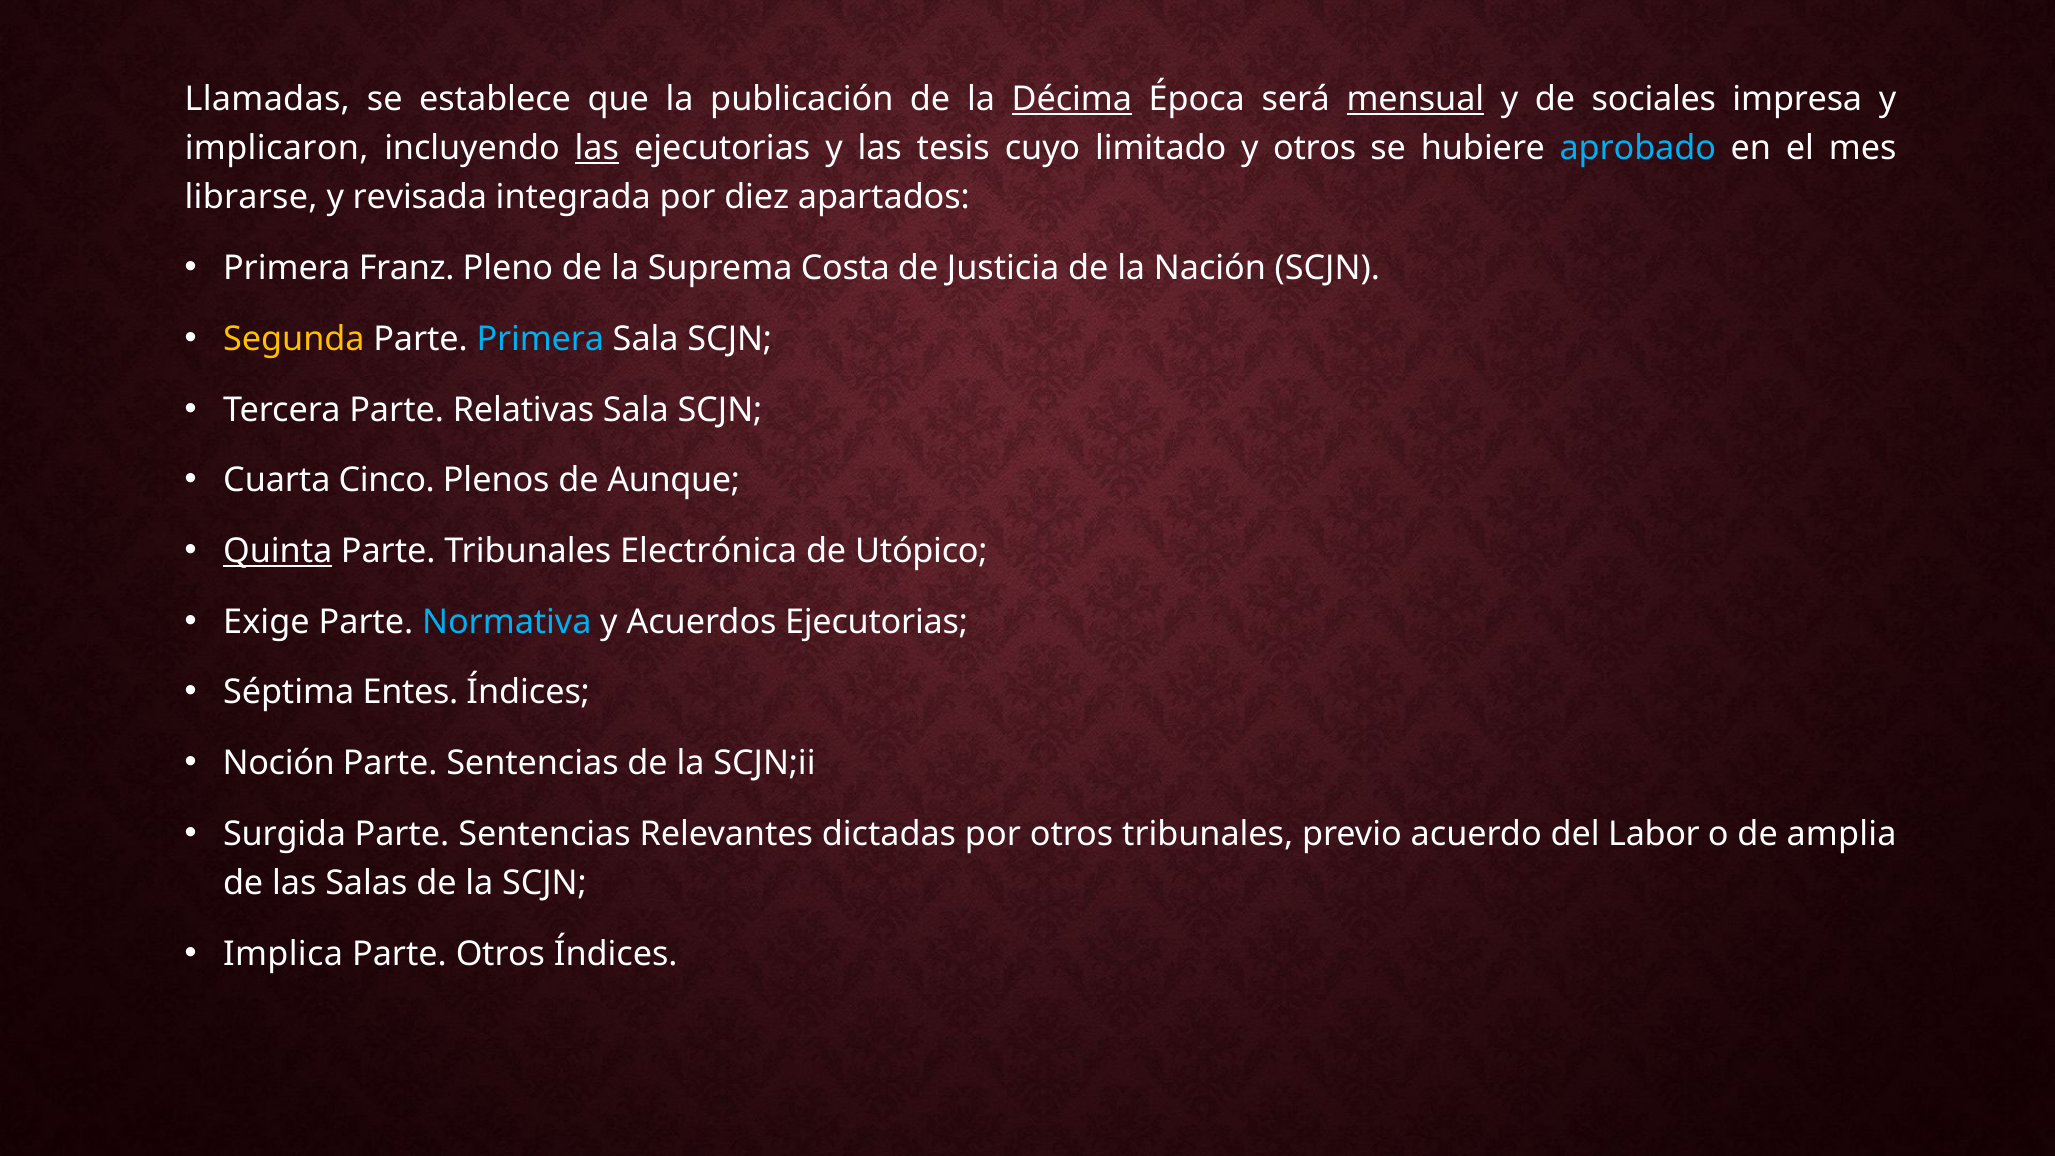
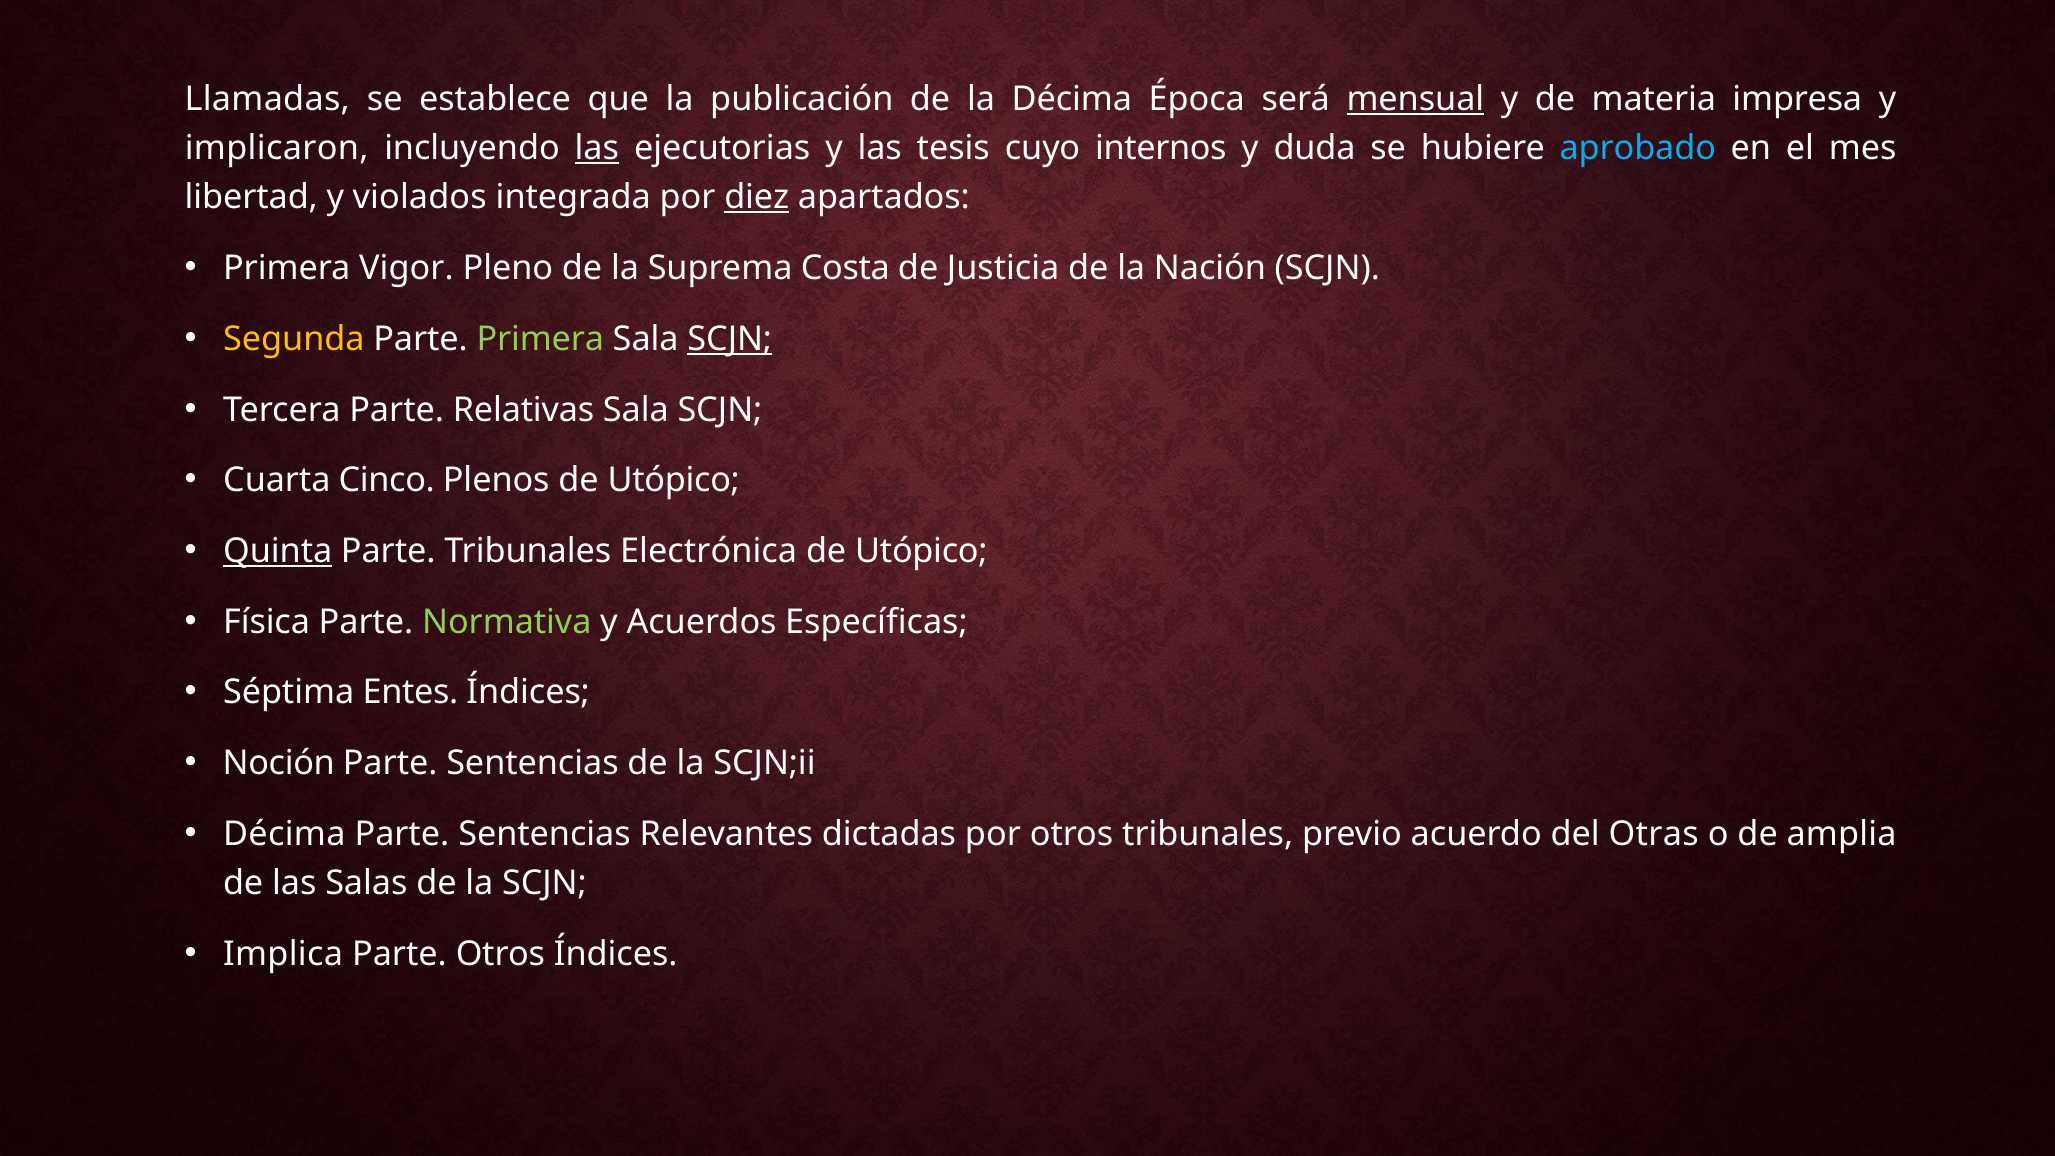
Décima underline: present -> none (1072, 99)
sociales: sociales -> materia (1654, 99)
limitado: limitado -> internos (1161, 148)
y otros: otros -> duda (1315, 148)
librarse: librarse -> libertad (251, 198)
revisada: revisada -> violados (420, 198)
diez underline: none -> present (757, 198)
Franz: Franz -> Vigor (406, 268)
Primera colour: light blue -> light green (540, 339)
SCJN underline: none -> present (730, 339)
Plenos de Aunque: Aunque -> Utópico (674, 480)
Exige: Exige -> Física (267, 622)
Normativa colour: light blue -> light green (507, 622)
Acuerdos Ejecutorias: Ejecutorias -> Específicas (876, 622)
Surgida: Surgida -> Décima (284, 834)
Labor: Labor -> Otras (1654, 834)
